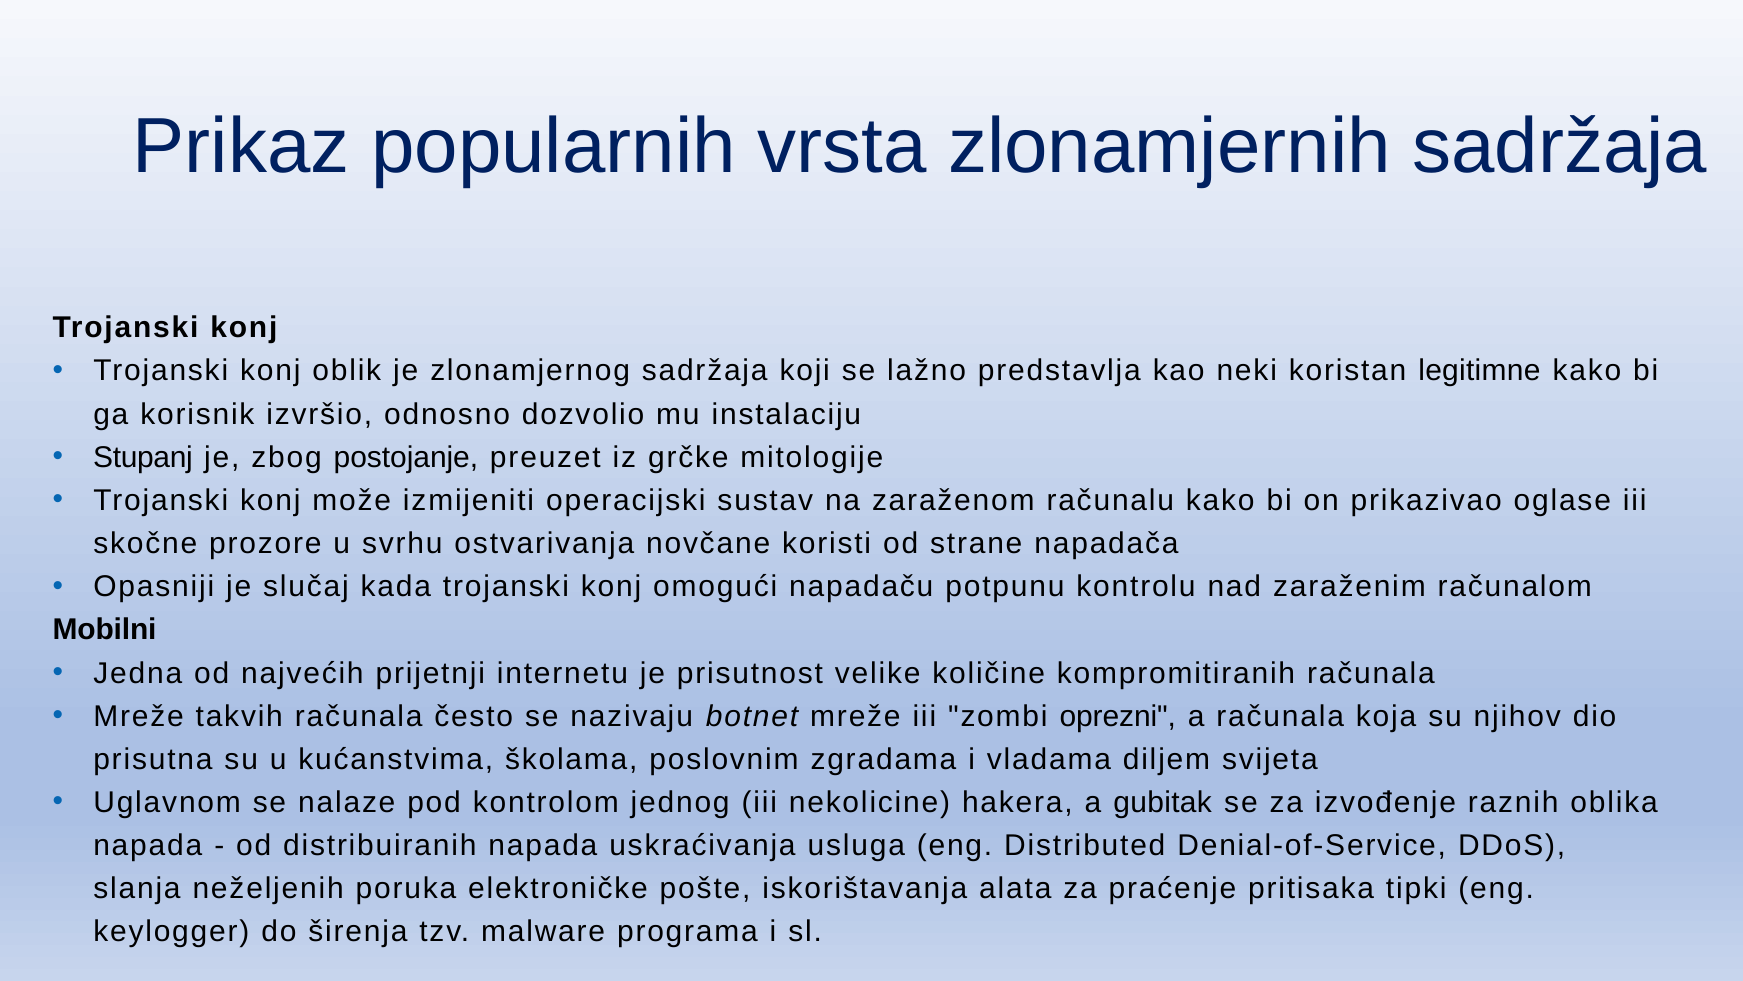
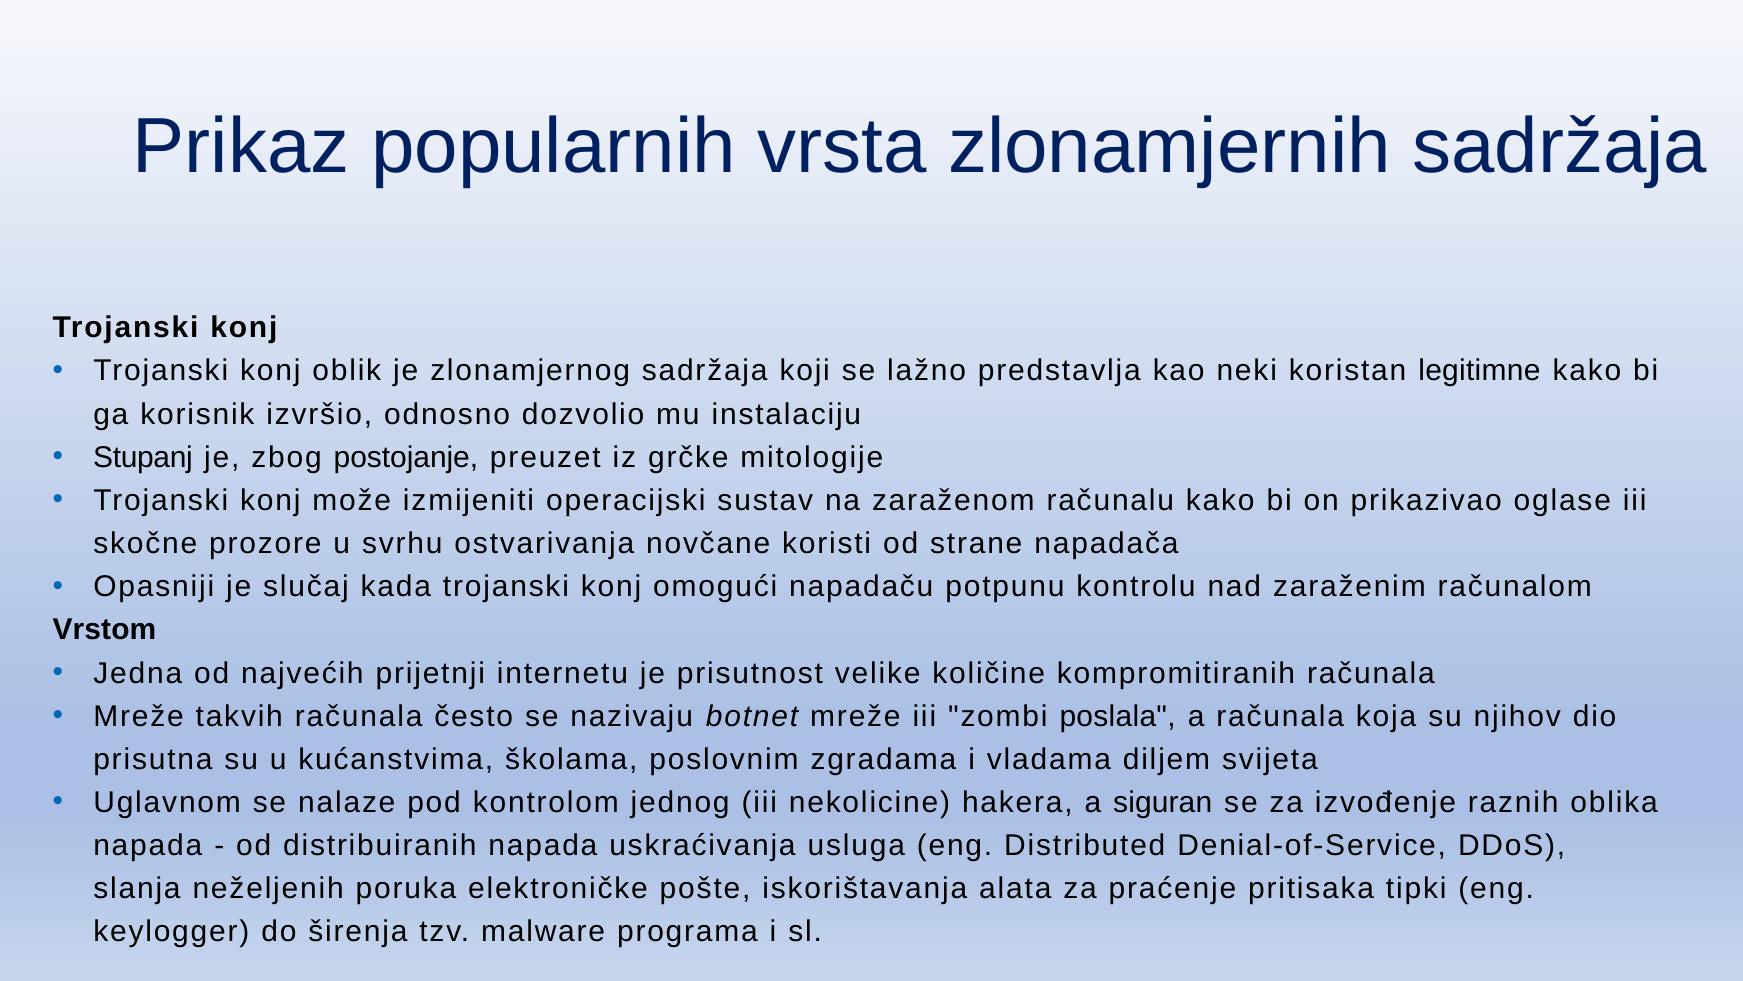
Mobilni: Mobilni -> Vrstom (104, 630)
oprezni: oprezni -> poslala (1118, 716)
gubitak: gubitak -> siguran (1163, 802)
